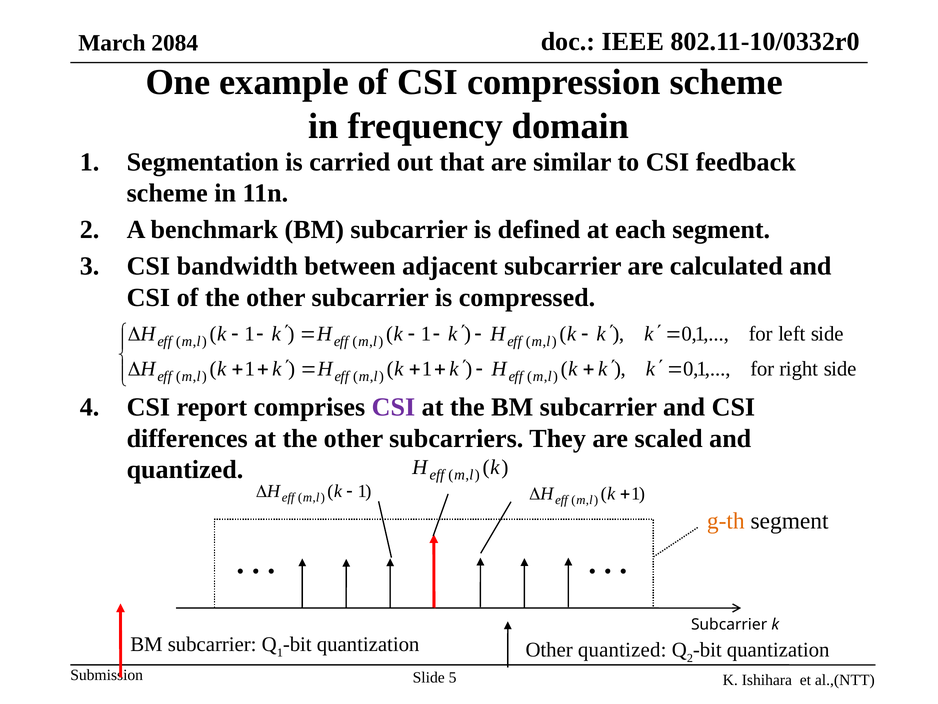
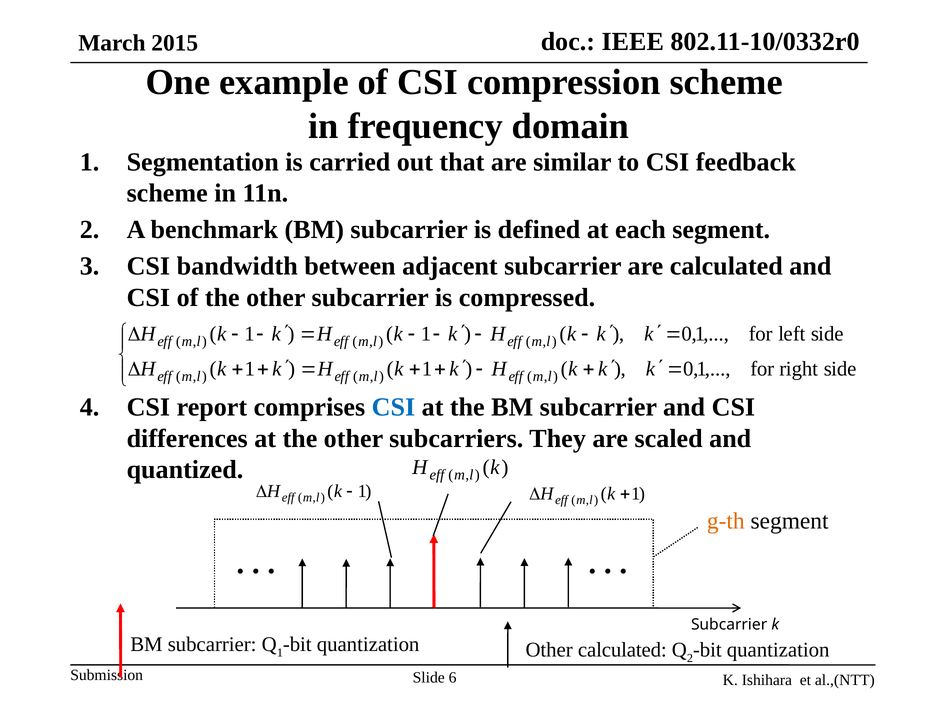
2084: 2084 -> 2015 (175, 43)
CSI colour: purple -> blue (393, 407)
Other quantized: quantized -> calculated (622, 650)
5: 5 -> 6 (453, 677)
